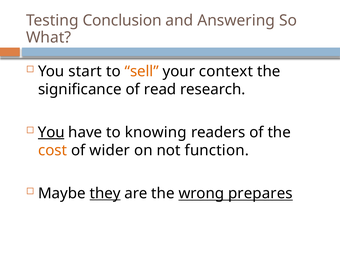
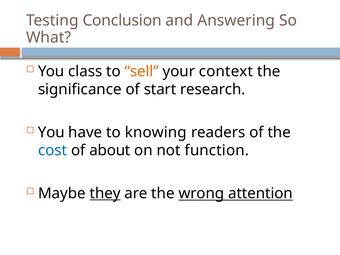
start: start -> class (85, 71)
read: read -> start (160, 89)
You underline: present -> none (51, 132)
cost colour: orange -> blue (53, 150)
wider: wider -> about (110, 150)
prepares: prepares -> attention (260, 193)
